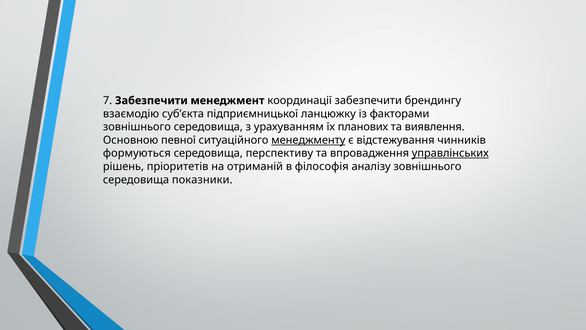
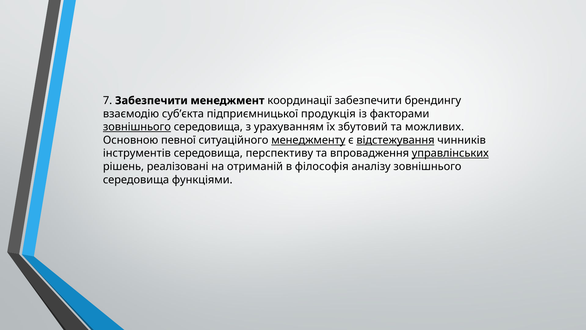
ланцюжку: ланцюжку -> продукція (328, 114)
зовнішнього underline: none -> present (137, 127)
планових: планових -> збутовий (363, 127)
виявлення: виявлення -> можливих (435, 127)
відстежування underline: none -> present (396, 140)
формуються: формуються -> інструментів (137, 153)
пріоритетів: пріоритетів -> реалізовані (178, 166)
показники: показники -> функціями (202, 180)
